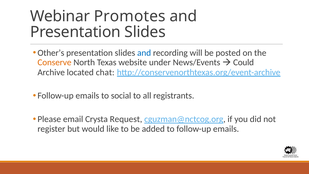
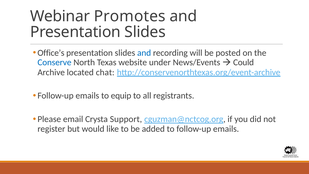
Other’s: Other’s -> Office’s (51, 53)
Conserve colour: orange -> blue (54, 62)
social: social -> equip (121, 96)
Request: Request -> Support (126, 119)
